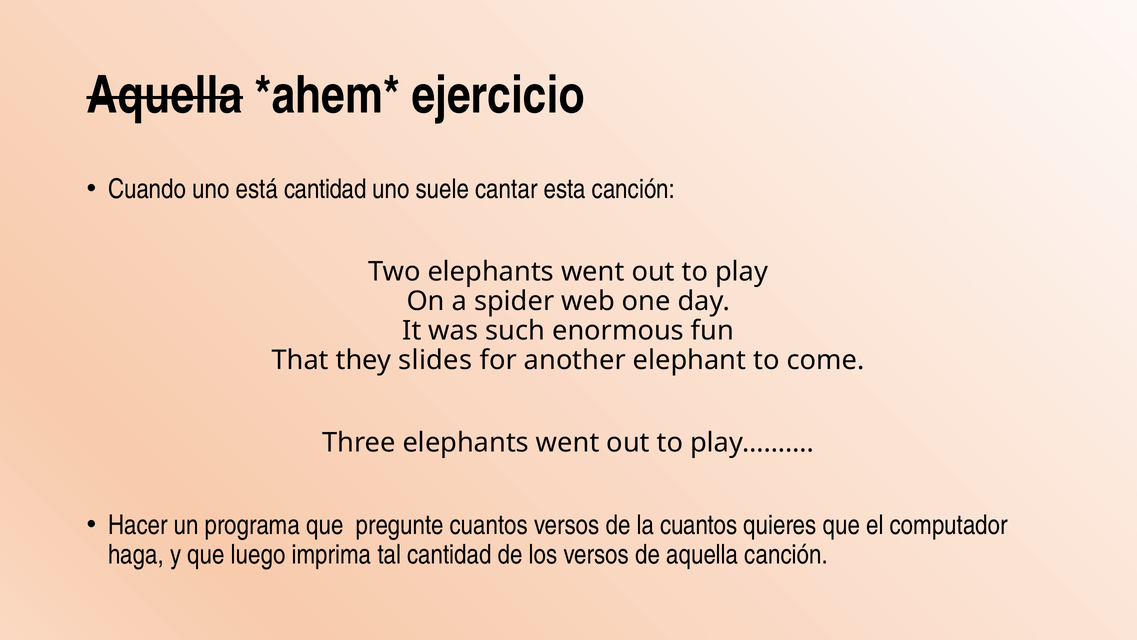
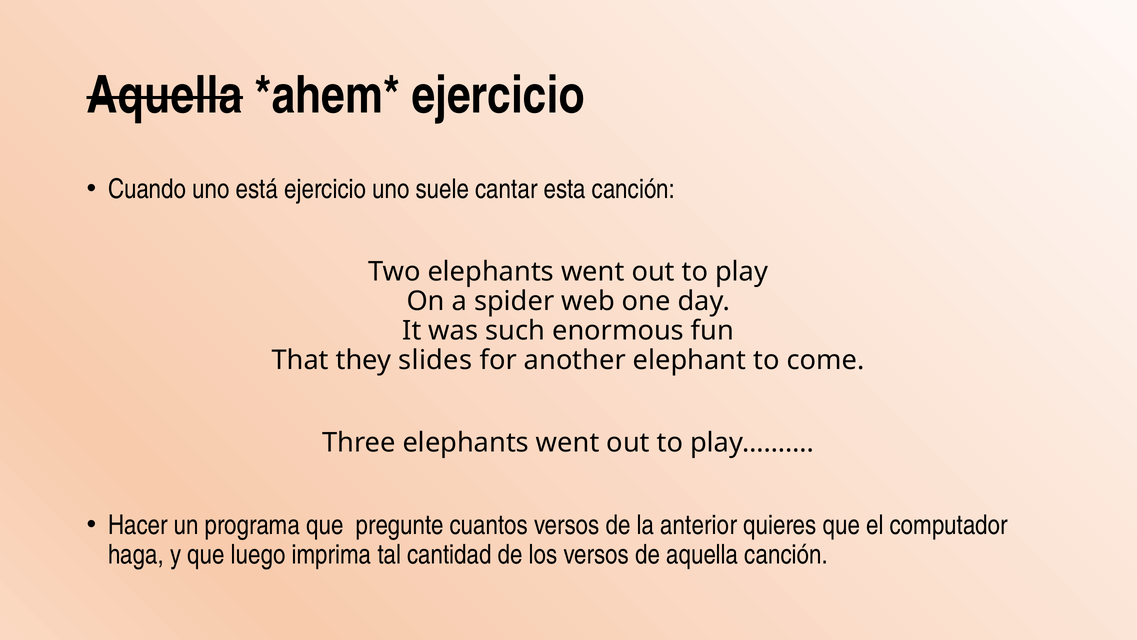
está cantidad: cantidad -> ejercicio (325, 189)
la cuantos: cuantos -> anterior (699, 525)
